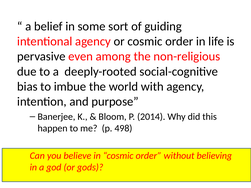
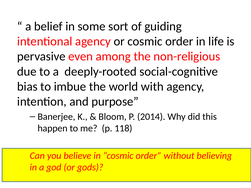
498: 498 -> 118 (123, 129)
